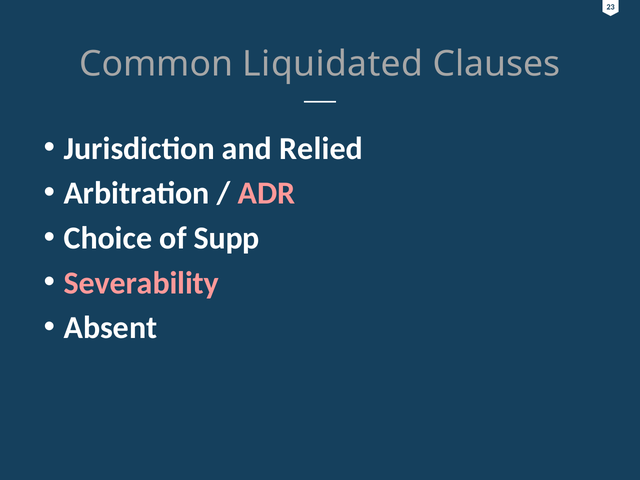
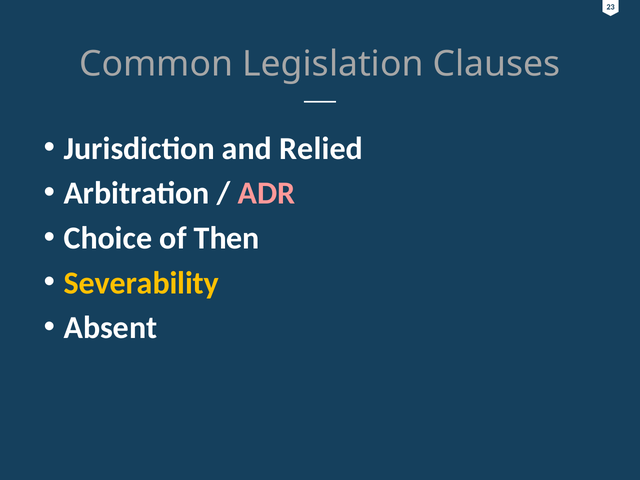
Liquidated: Liquidated -> Legislation (333, 64)
Supp: Supp -> Then (227, 238)
Severability colour: pink -> yellow (141, 283)
